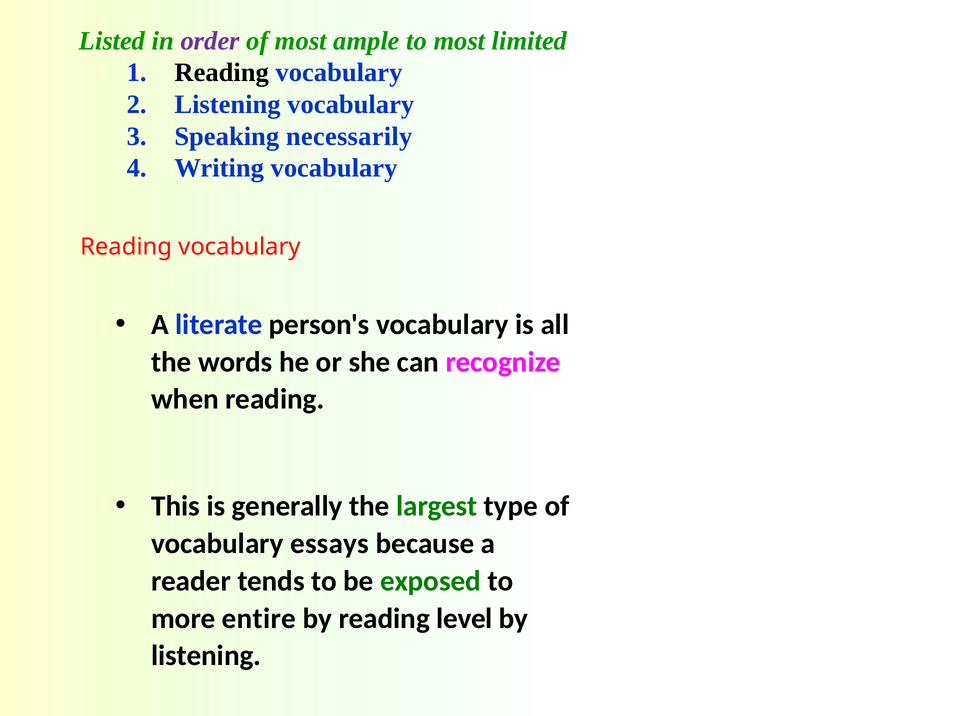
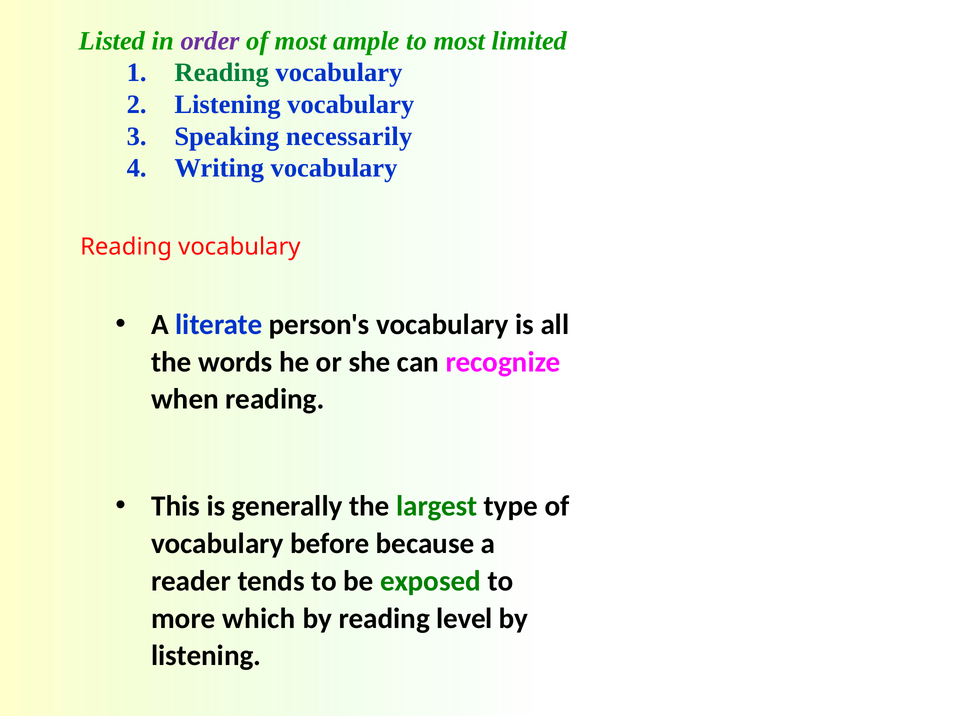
Reading colour: black -> green (222, 73)
essays: essays -> before (330, 544)
entire: entire -> which (259, 619)
